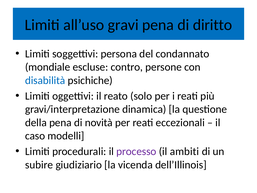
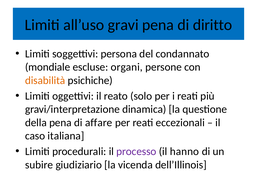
contro: contro -> organi (127, 67)
disabilità colour: blue -> orange (45, 80)
novità: novità -> affare (99, 122)
modelli: modelli -> italiana (66, 136)
ambiti: ambiti -> hanno (184, 151)
